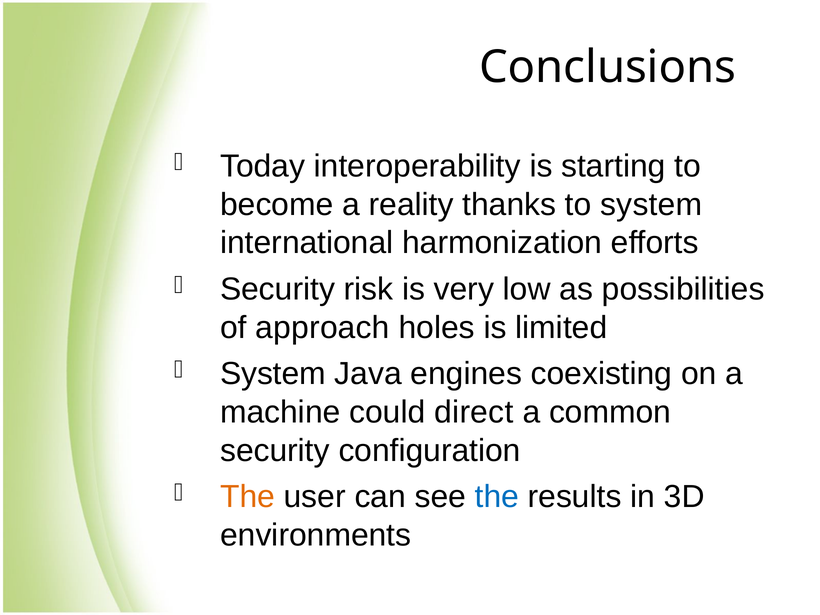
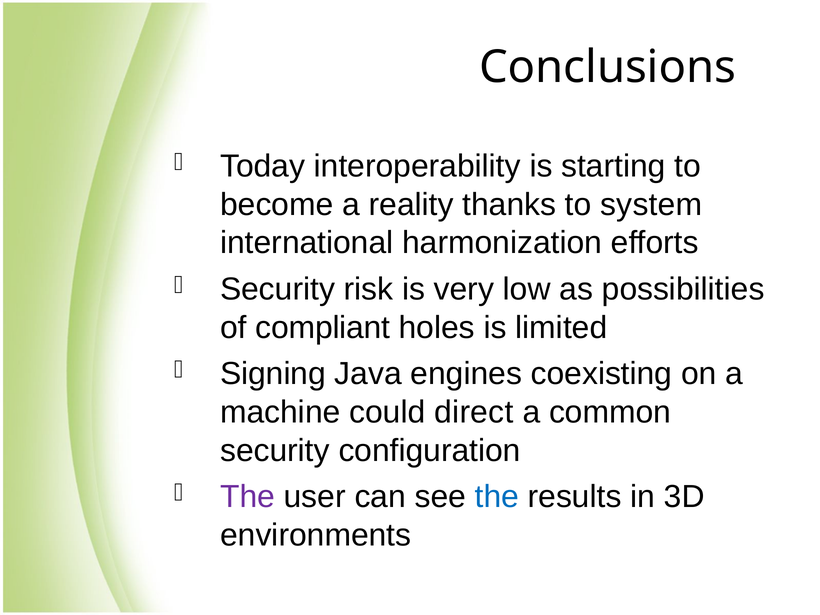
approach: approach -> compliant (323, 328)
System: System -> Signing (273, 374)
The colour: orange -> purple (248, 497)
